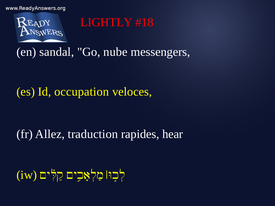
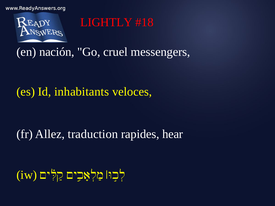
sandal: sandal -> nación (57, 52)
nube: nube -> cruel (116, 52)
occupation: occupation -> inhabitants (82, 92)
